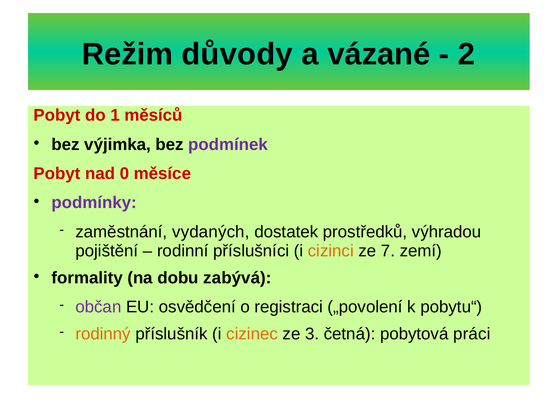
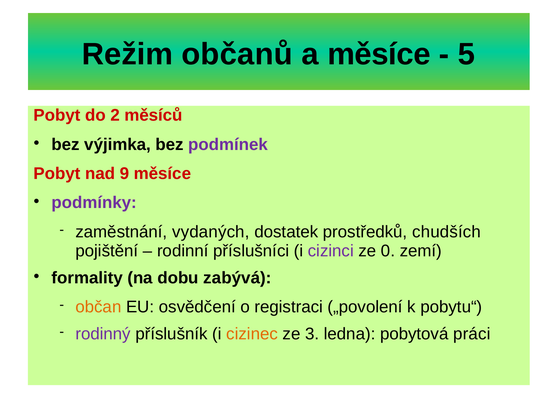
důvody: důvody -> občanů (237, 54)
a vázané: vázané -> měsíce (379, 54)
2: 2 -> 5 (466, 54)
1: 1 -> 2 (115, 115)
0: 0 -> 9 (124, 173)
výhradou: výhradou -> chudších (447, 231)
cizinci colour: orange -> purple (331, 251)
7: 7 -> 0 (388, 251)
občan colour: purple -> orange (98, 307)
rodinný colour: orange -> purple (103, 334)
četná: četná -> ledna (350, 334)
